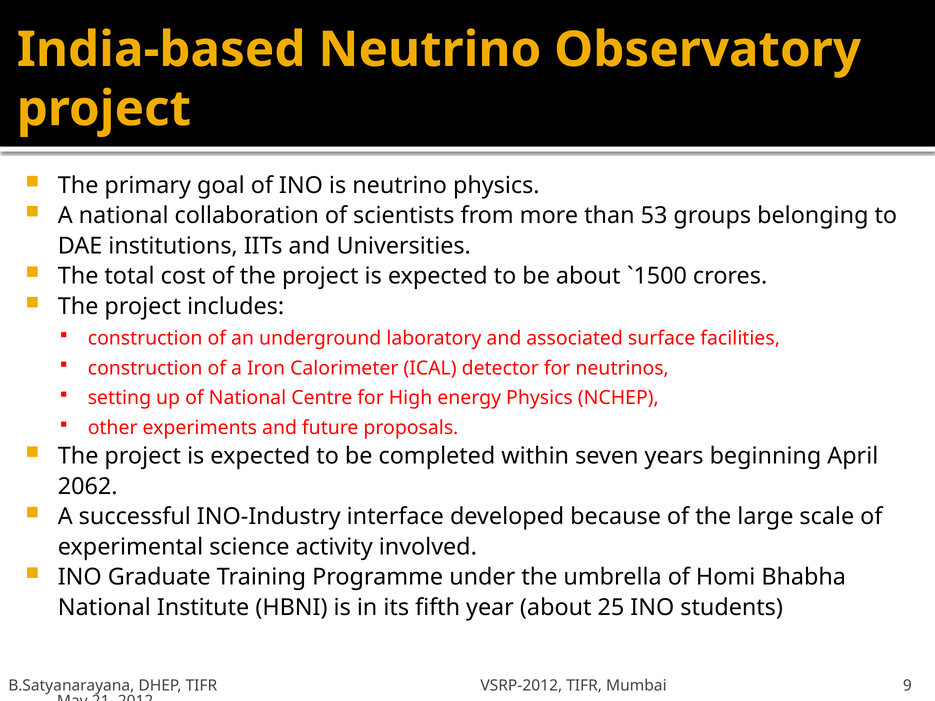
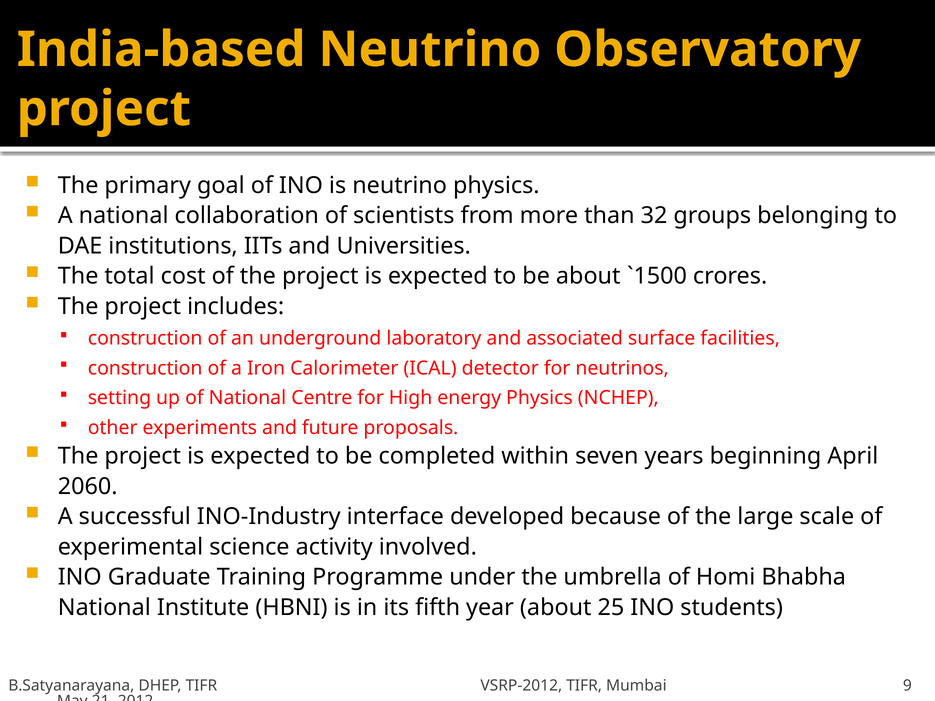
53: 53 -> 32 (654, 216)
2062: 2062 -> 2060 (88, 486)
